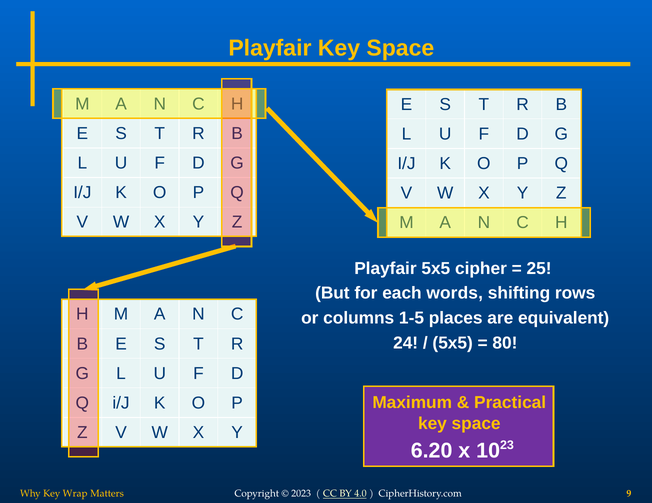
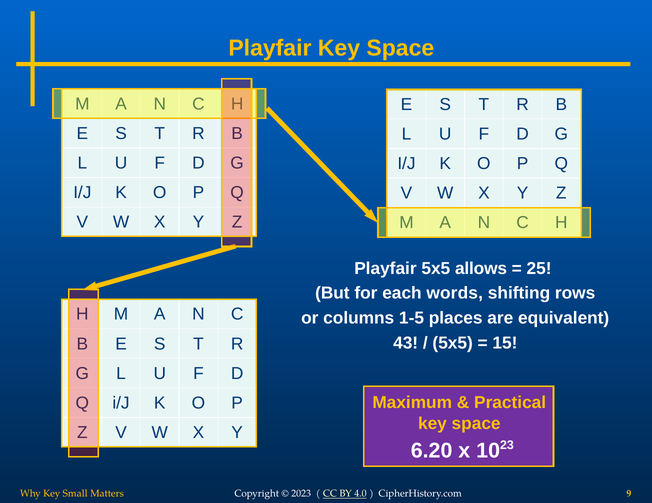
cipher: cipher -> allows (481, 269)
24: 24 -> 43 (406, 343)
80: 80 -> 15 (505, 343)
Wrap: Wrap -> Small (75, 494)
